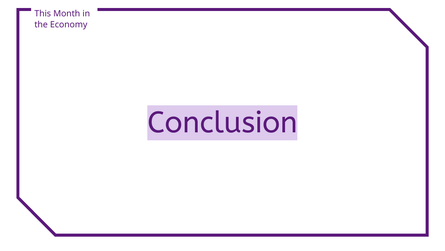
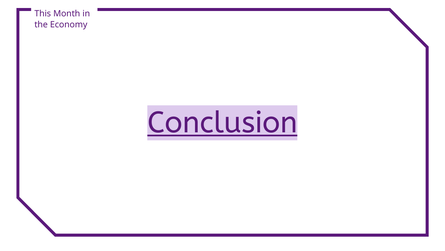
Conclusion underline: none -> present (223, 122)
